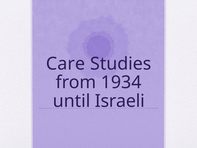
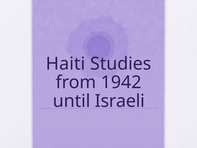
Care: Care -> Haiti (66, 64)
1934: 1934 -> 1942 (121, 82)
